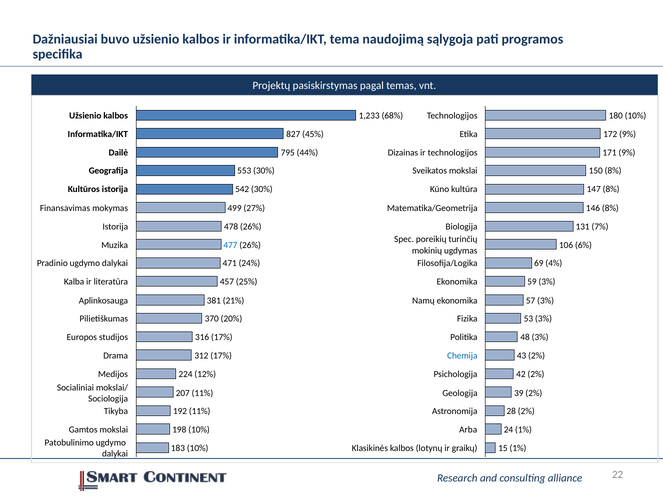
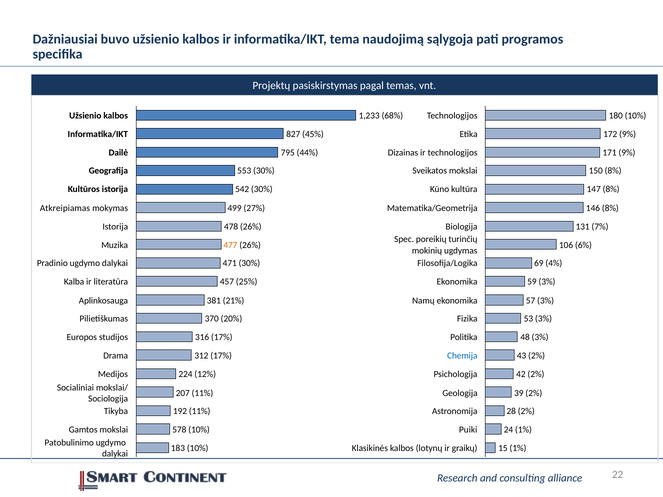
Finansavimas: Finansavimas -> Atkreipiamas (65, 208)
477 colour: blue -> orange (230, 245)
471 24%: 24% -> 30% (249, 263)
198: 198 -> 578 (179, 430)
Arba: Arba -> Puiki (468, 430)
